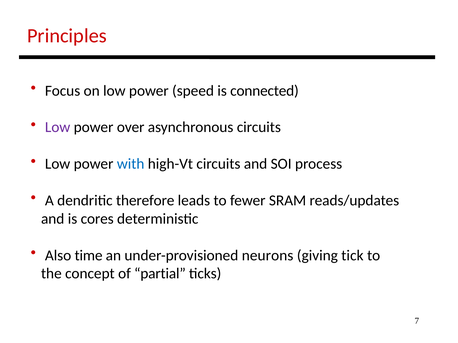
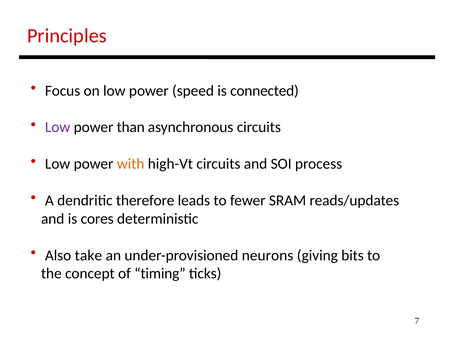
over: over -> than (131, 127)
with colour: blue -> orange (131, 164)
time: time -> take (88, 256)
tick: tick -> bits (353, 256)
partial: partial -> timing (160, 274)
